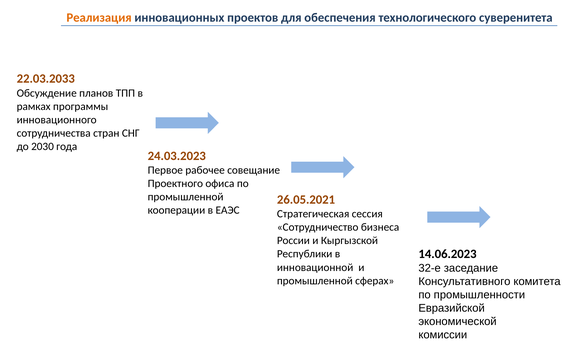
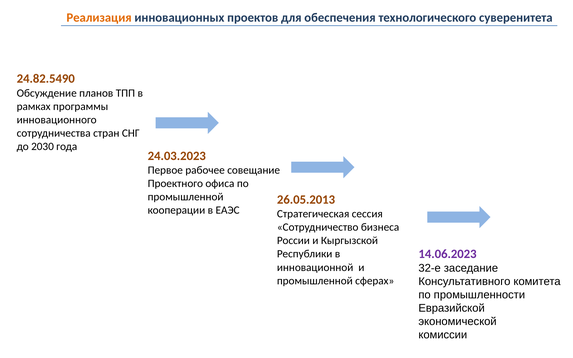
22.03.2033: 22.03.2033 -> 24.82.5490 (46, 79)
26.05.2021: 26.05.2021 -> 26.05.2013 (306, 200)
14.06.2023 colour: black -> purple (448, 254)
